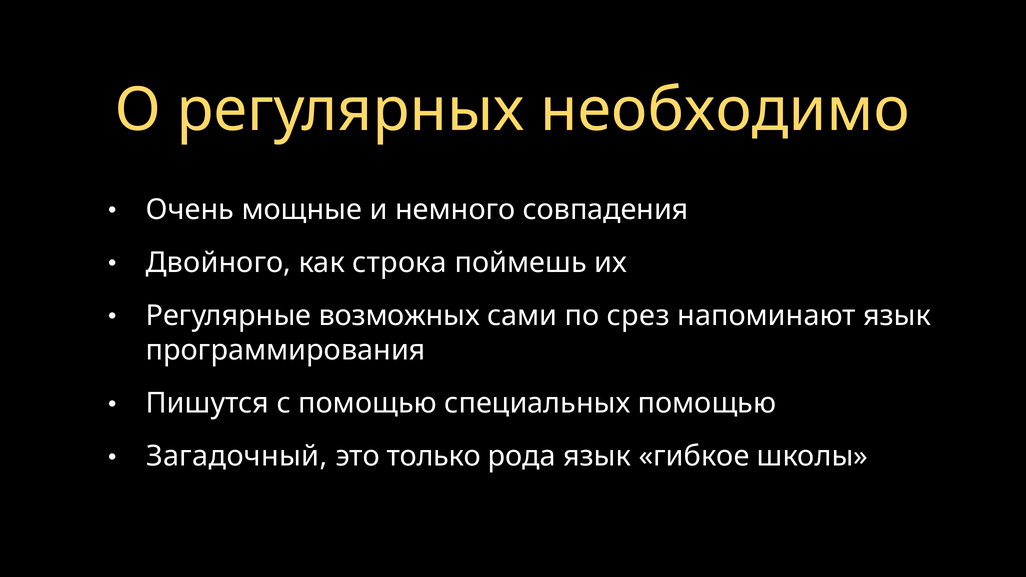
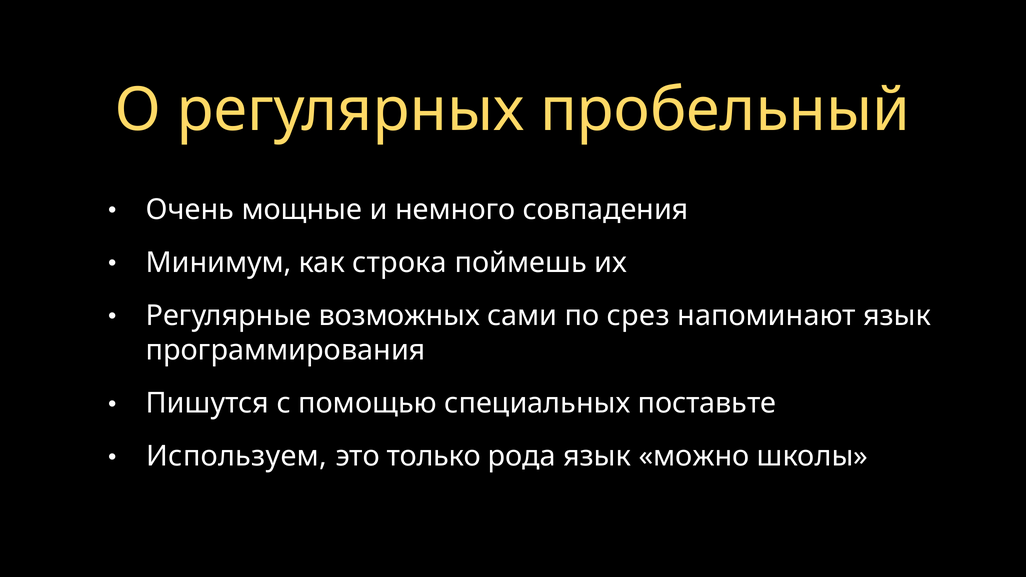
необходимо: необходимо -> пробельный (725, 110)
Двойного: Двойного -> Минимум (219, 263)
специальных помощью: помощью -> поставьте (707, 403)
Загадочный: Загадочный -> Используем (237, 456)
гибкое: гибкое -> можно (694, 456)
